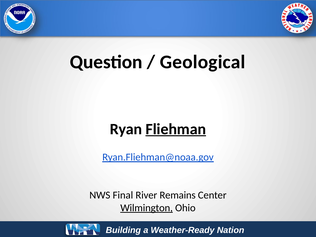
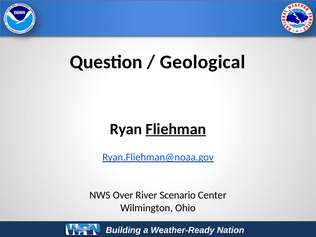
Final: Final -> Over (123, 195)
Remains: Remains -> Scenario (178, 195)
Wilmington underline: present -> none (147, 208)
